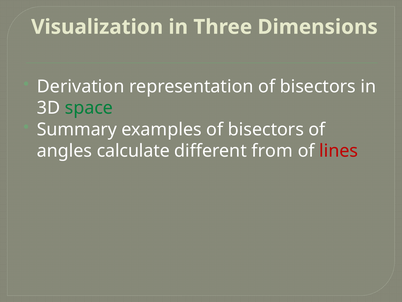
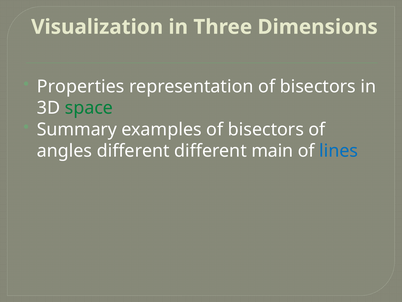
Derivation: Derivation -> Properties (81, 86)
angles calculate: calculate -> different (133, 151)
from: from -> main (272, 151)
lines colour: red -> blue (339, 151)
